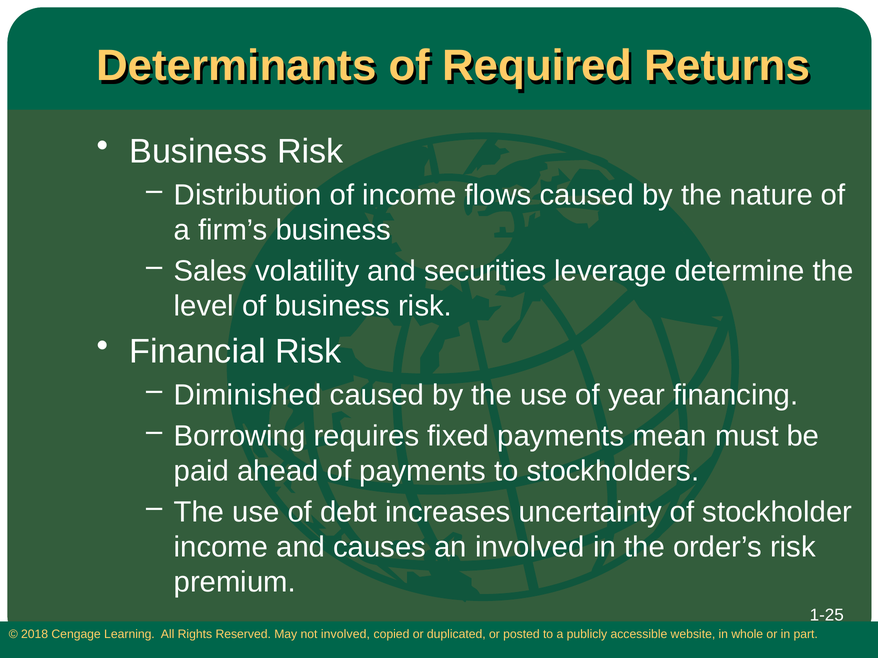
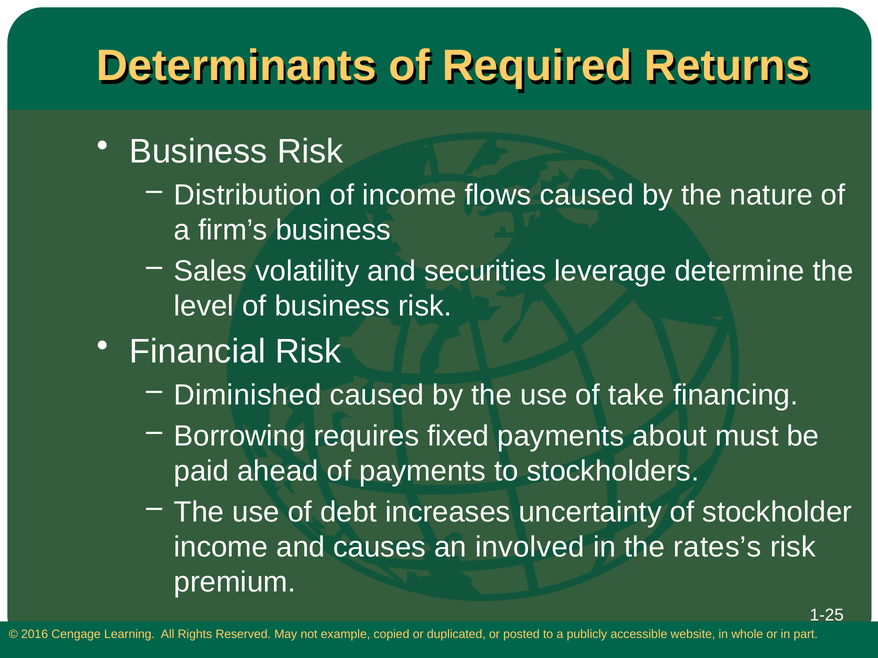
year: year -> take (636, 395)
mean: mean -> about (670, 436)
order’s: order’s -> rates’s (717, 547)
2018: 2018 -> 2016 (35, 634)
not involved: involved -> example (346, 634)
